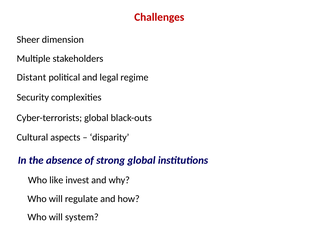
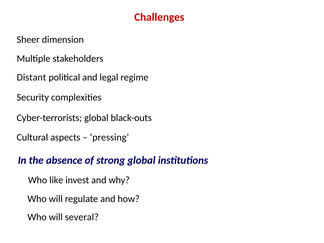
disparity: disparity -> pressing (109, 137)
system: system -> several (82, 217)
